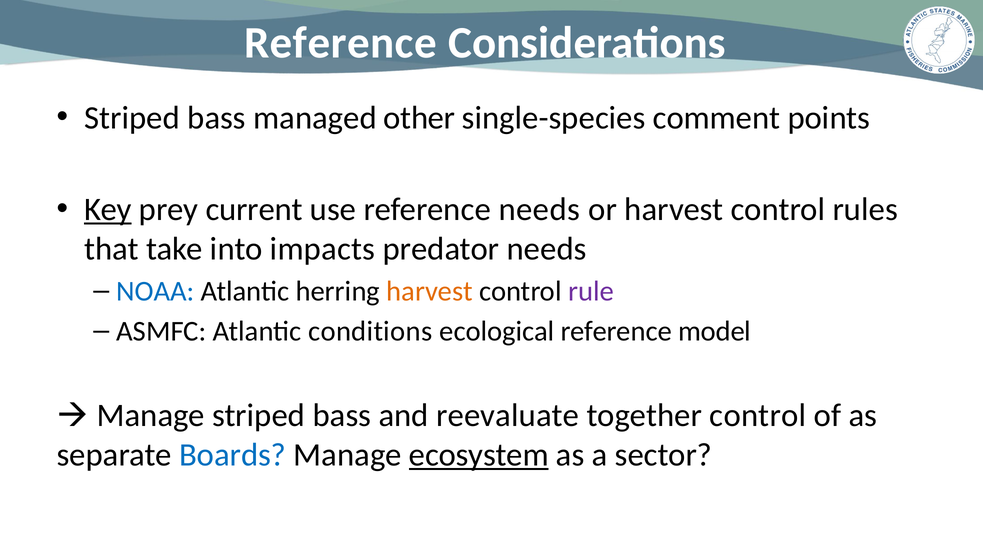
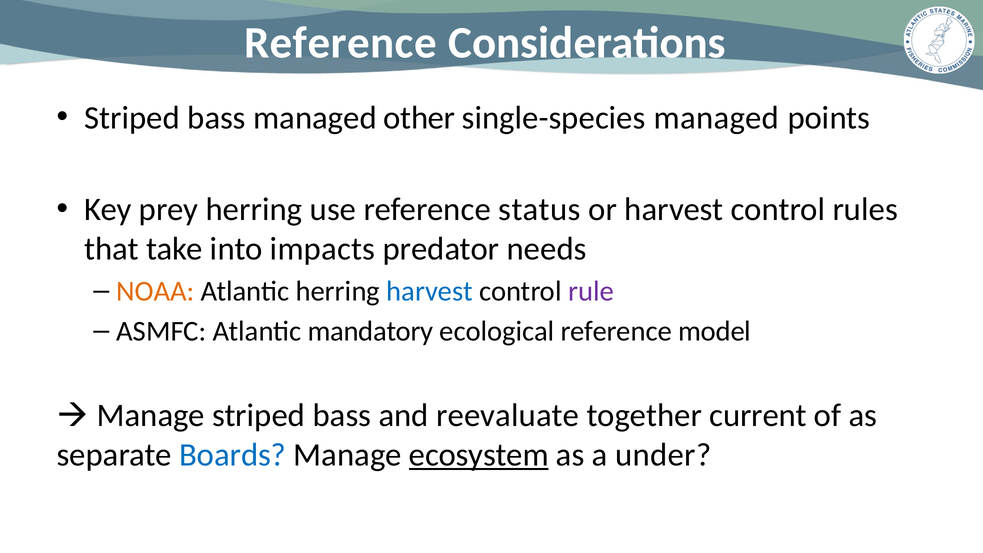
single-species comment: comment -> managed (716, 118)
Key underline: present -> none (108, 210)
prey current: current -> herring (254, 210)
reference needs: needs -> status (539, 210)
NOAA colour: blue -> orange (155, 291)
harvest colour: orange -> blue (430, 291)
conditions: conditions -> mandatory (371, 331)
together control: control -> current (758, 415)
sector: sector -> under (663, 455)
